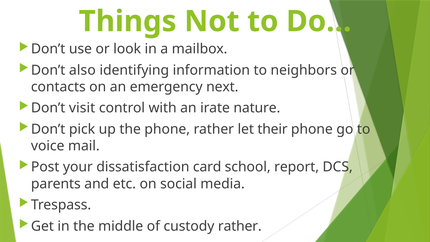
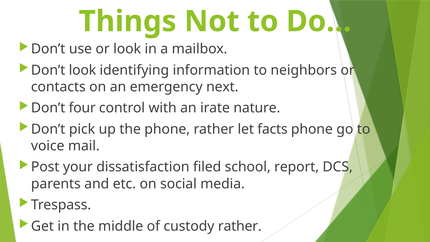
Don’t also: also -> look (82, 70)
visit: visit -> four (82, 108)
their: their -> facts (273, 129)
card: card -> filed (207, 167)
